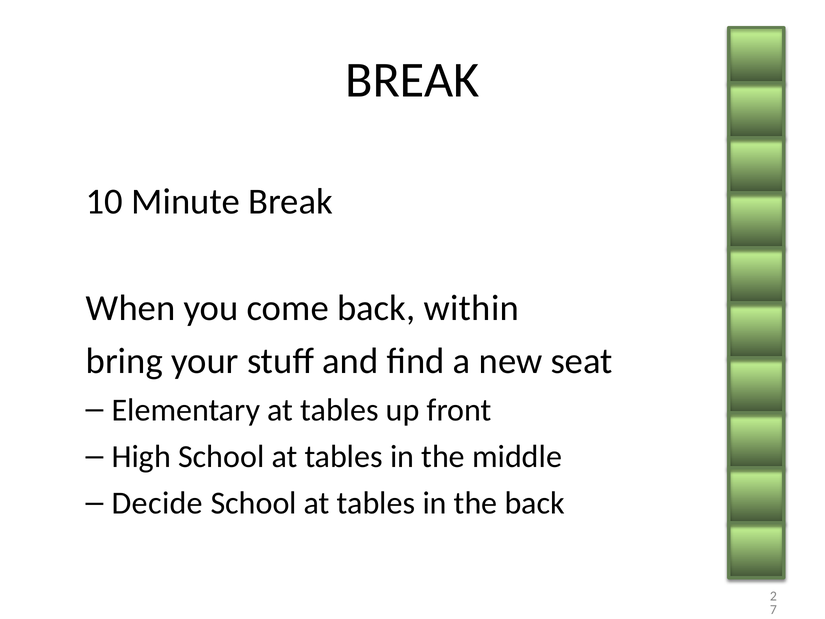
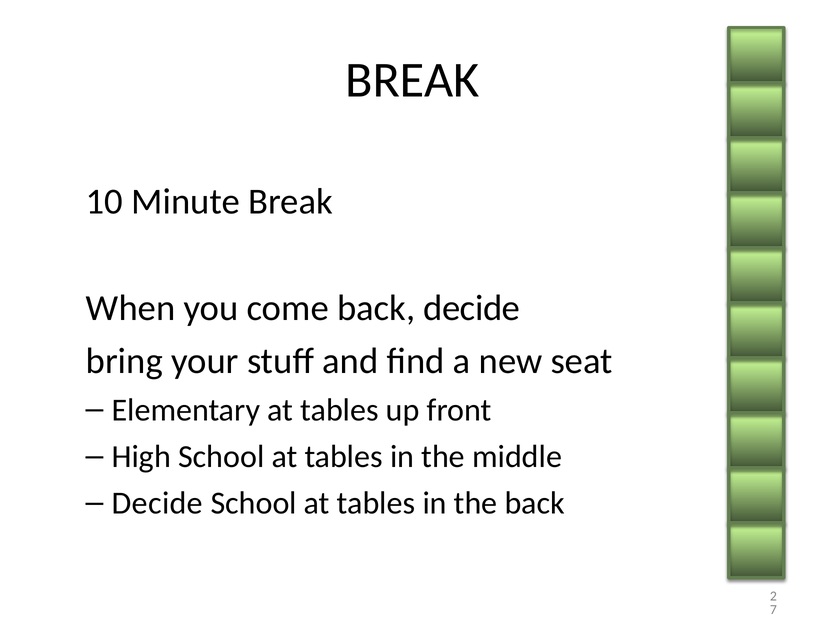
back within: within -> decide (472, 308)
